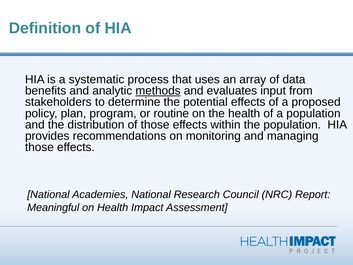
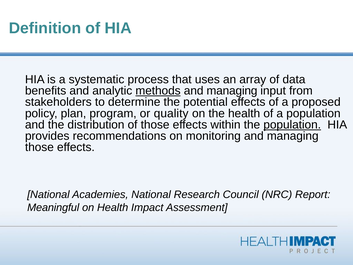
evaluates: evaluates -> managing (232, 91)
routine: routine -> quality (171, 113)
population underline: none -> present (292, 125)
